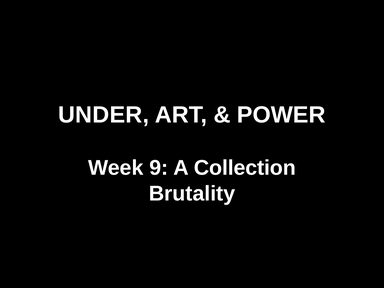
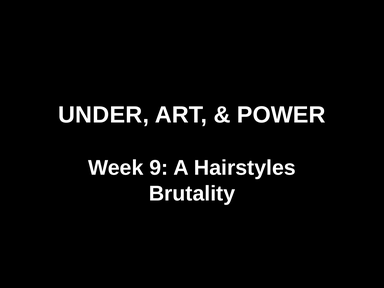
Collection: Collection -> Hairstyles (245, 168)
